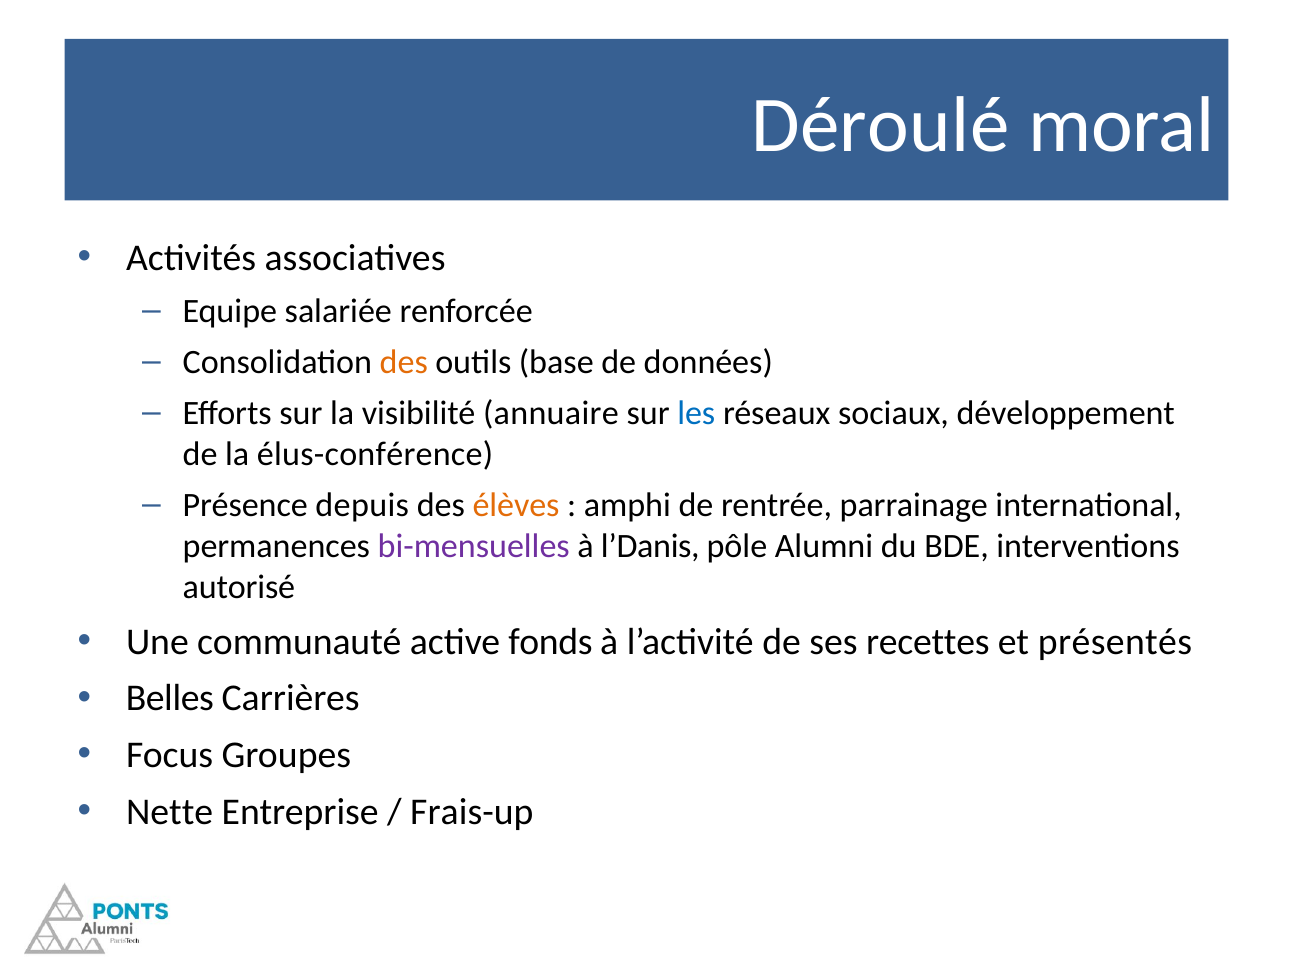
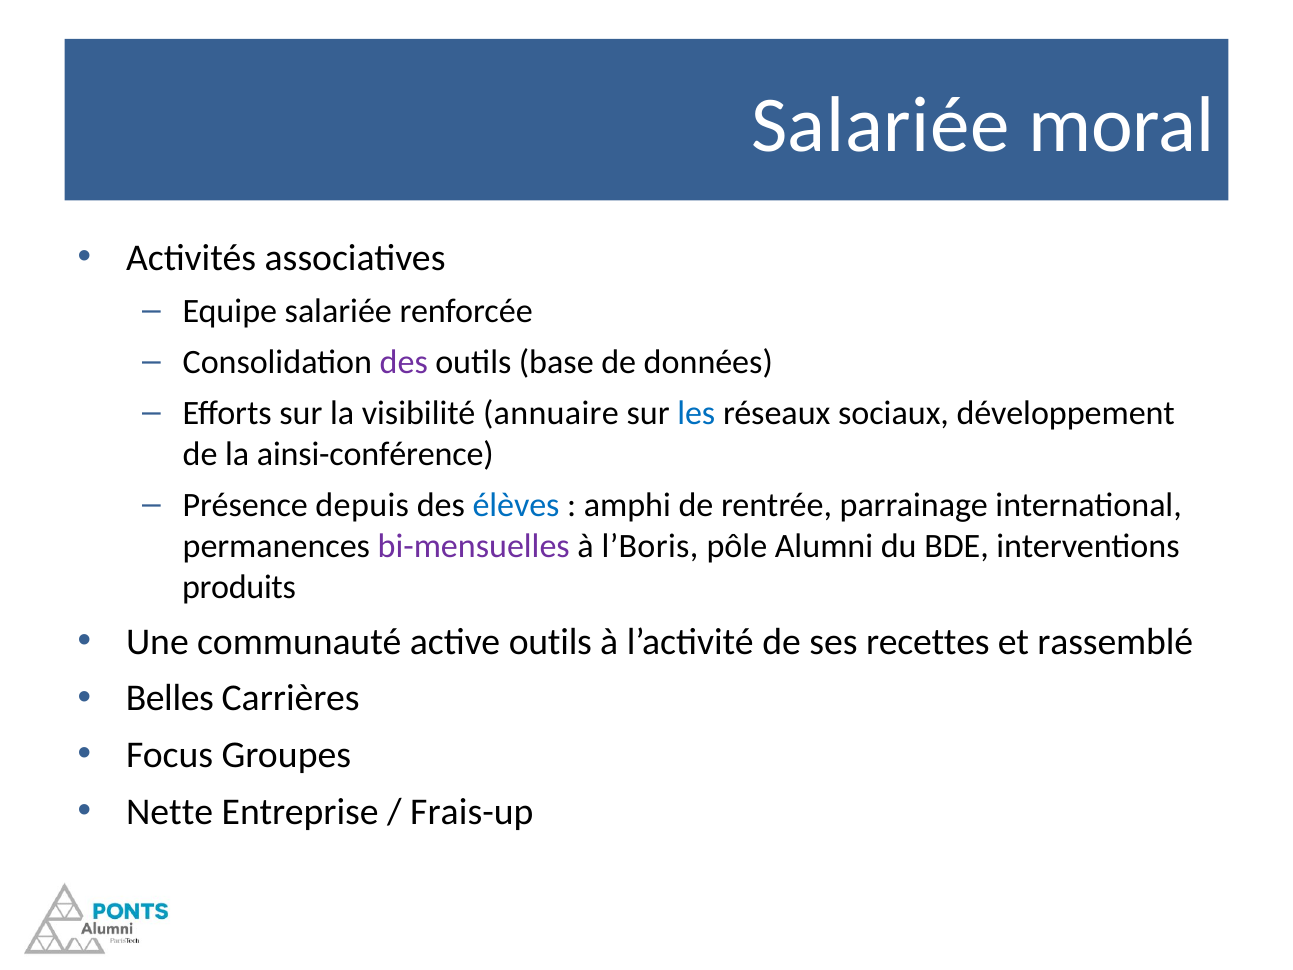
Déroulé: Déroulé -> Salariée (880, 125)
des colour: orange -> purple (404, 362)
élus-conférence: élus-conférence -> ainsi-conférence (375, 454)
élèves colour: orange -> blue (516, 505)
l’Danis: l’Danis -> l’Boris (650, 546)
autorisé: autorisé -> produits (239, 587)
active fonds: fonds -> outils (550, 642)
présentés: présentés -> rassemblé (1115, 642)
